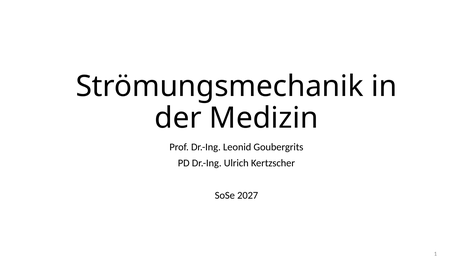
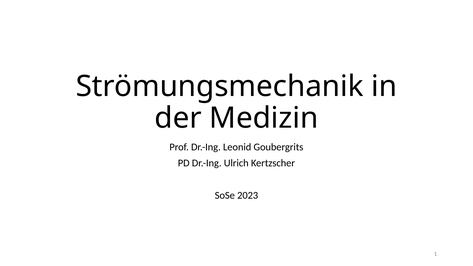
2027: 2027 -> 2023 (248, 195)
